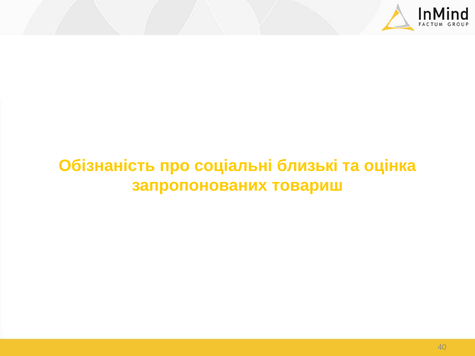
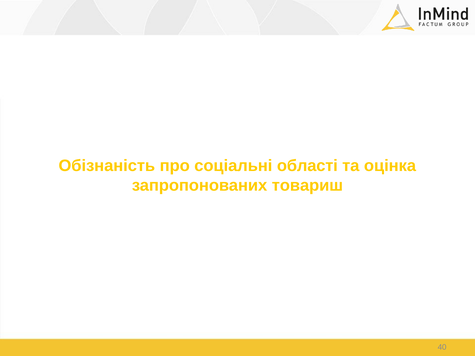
близькі: близькі -> області (307, 166)
